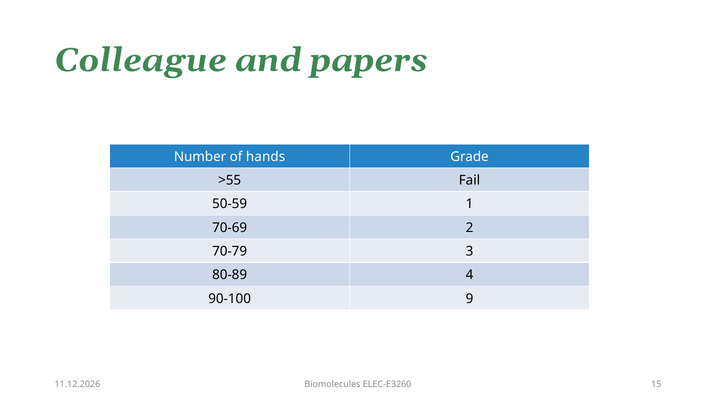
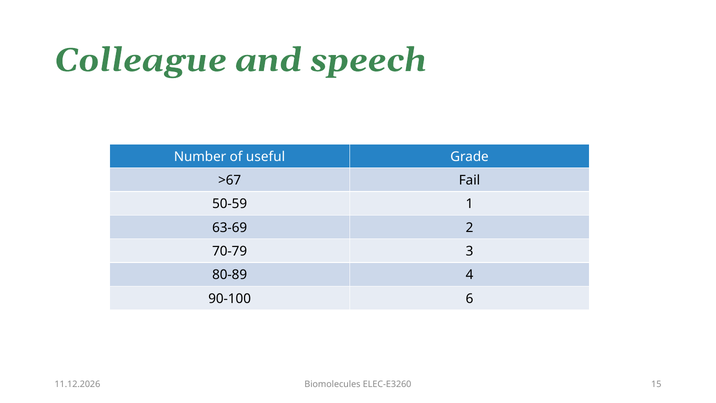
papers: papers -> speech (368, 60)
hands: hands -> useful (266, 157)
>55: >55 -> >67 (230, 180)
70-69: 70-69 -> 63-69 (230, 228)
9: 9 -> 6 (470, 299)
